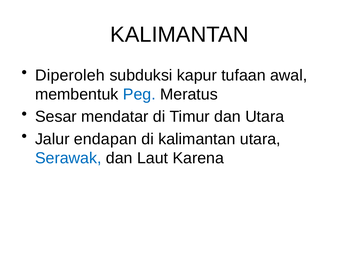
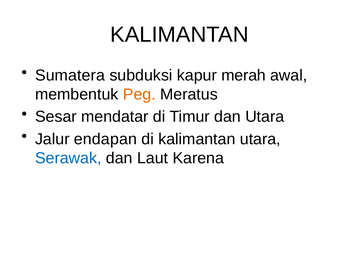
Diperoleh: Diperoleh -> Sumatera (70, 75)
tufaan: tufaan -> merah (244, 75)
Peg colour: blue -> orange (139, 94)
